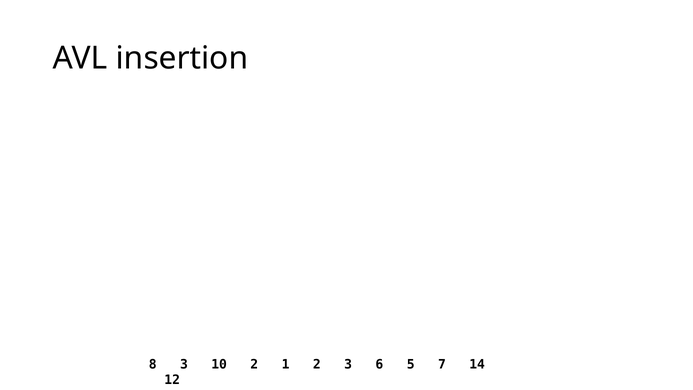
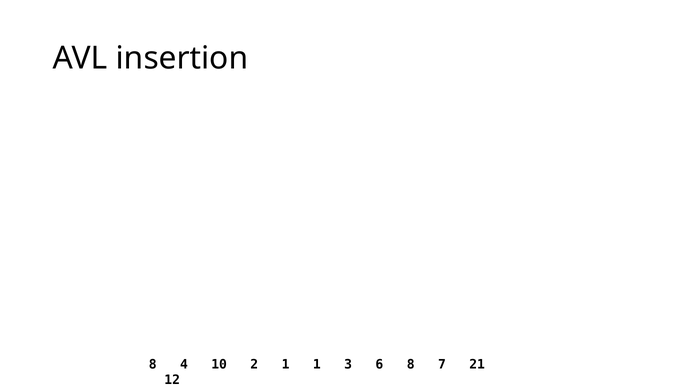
8 3: 3 -> 4 (184, 364)
1 2: 2 -> 1 (317, 364)
6 5: 5 -> 8 (411, 364)
14: 14 -> 21 (477, 364)
